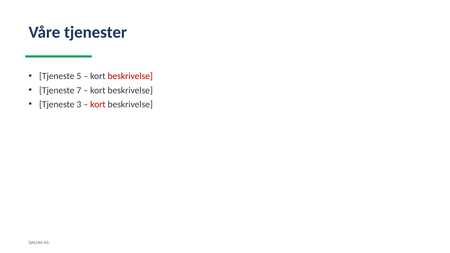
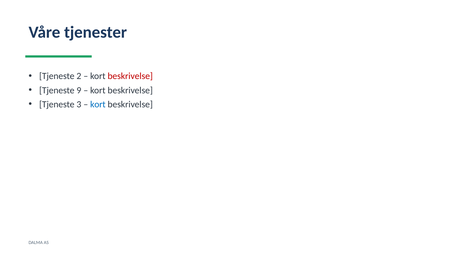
5: 5 -> 2 (79, 76)
7: 7 -> 9 (79, 90)
kort colour: red -> blue (98, 104)
